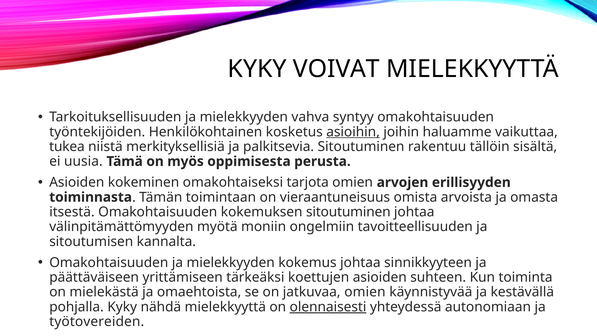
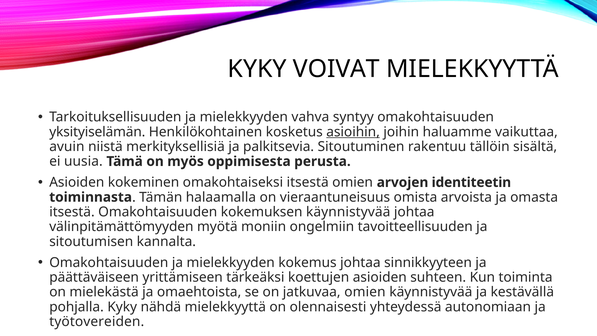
työntekijöiden: työntekijöiden -> yksityiselämän (97, 132)
tukea: tukea -> avuin (67, 147)
omakohtaiseksi tarjota: tarjota -> itsestä (308, 182)
erillisyyden: erillisyyden -> identiteetin (471, 182)
toimintaan: toimintaan -> halaamalla (221, 197)
kokemuksen sitoutuminen: sitoutuminen -> käynnistyvää (348, 212)
olennaisesti underline: present -> none (328, 307)
